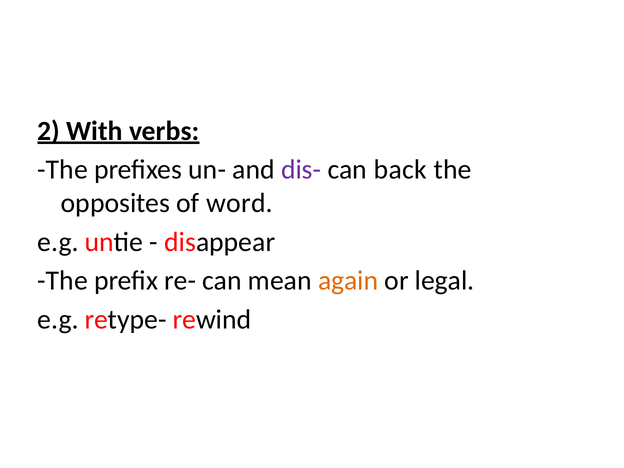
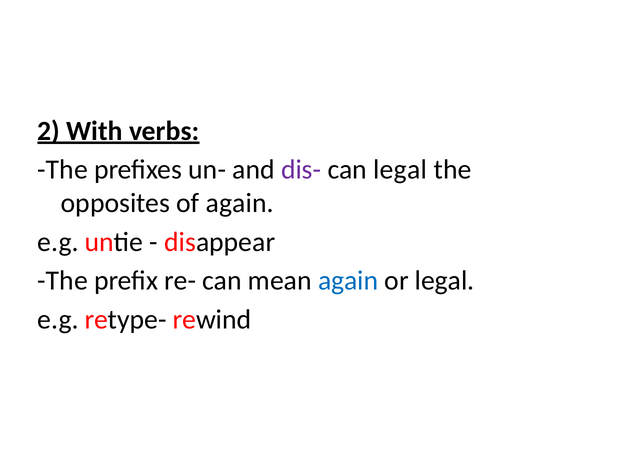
can back: back -> legal (400, 170)
of word: word -> again (240, 203)
again colour: orange -> blue (348, 281)
